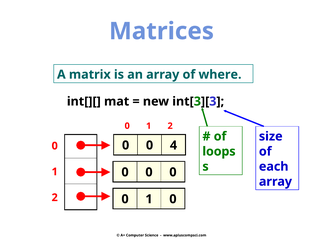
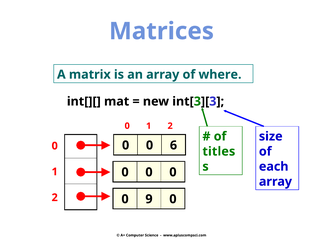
4: 4 -> 6 (173, 145)
loops: loops -> titles (219, 152)
1: 1 -> 9 (149, 199)
